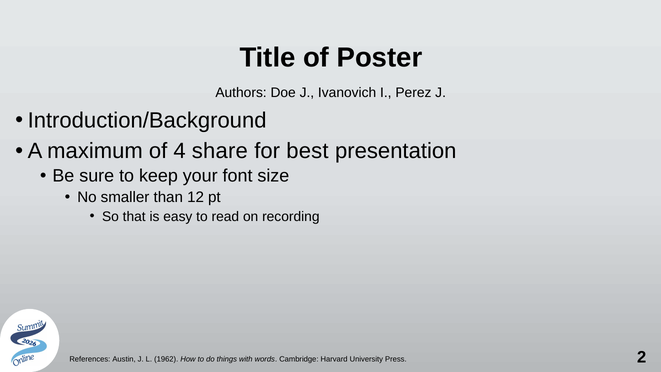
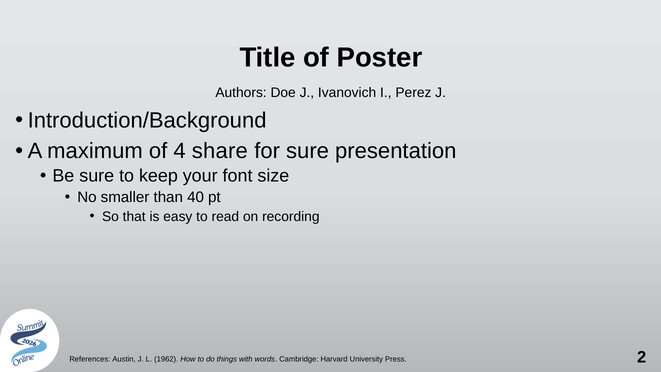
for best: best -> sure (308, 151)
12: 12 -> 40 (196, 197)
